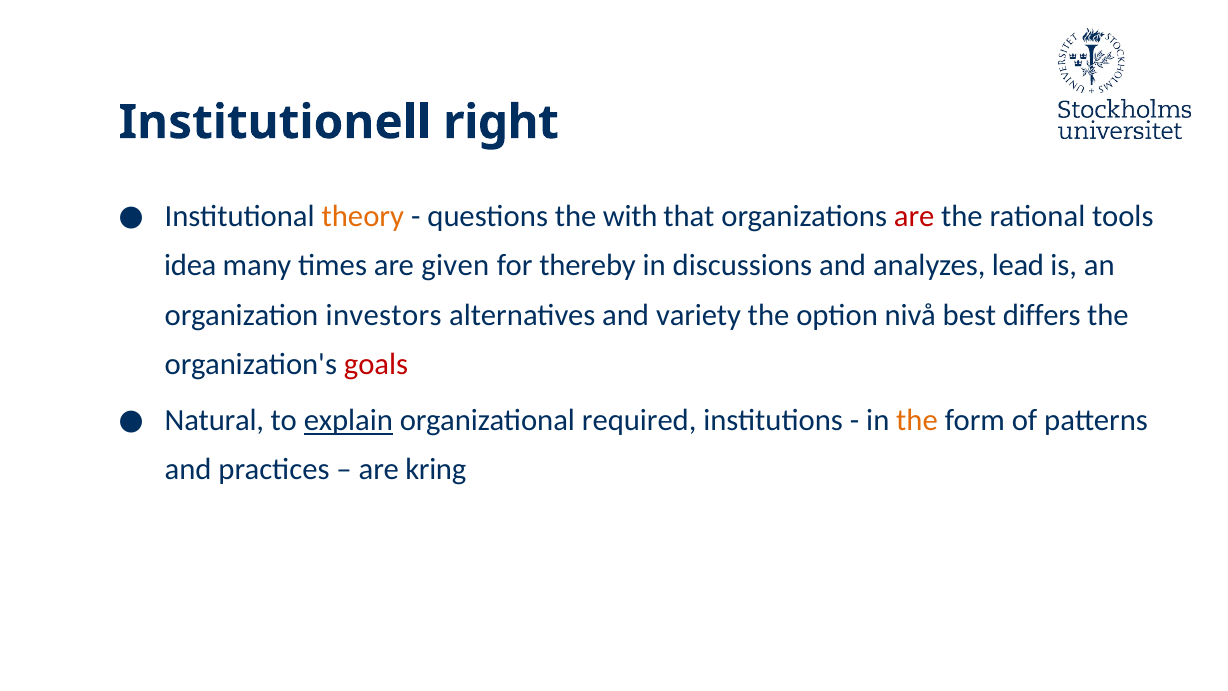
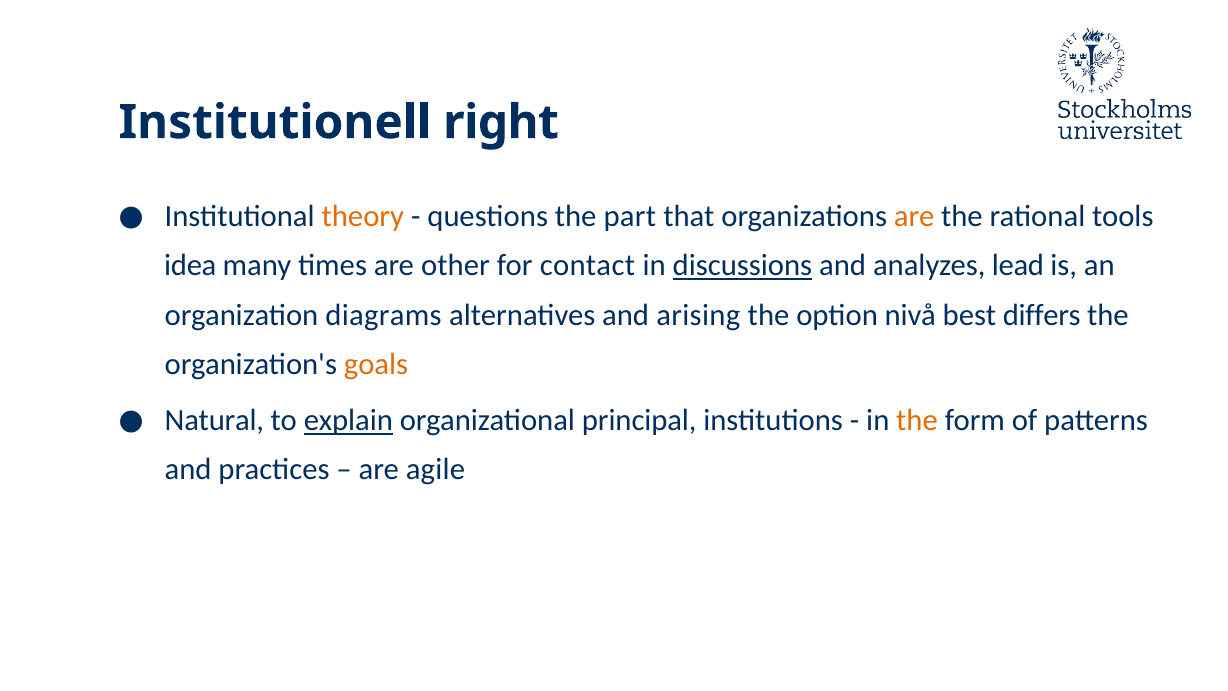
with: with -> part (630, 216)
are colour: red -> orange (914, 216)
given: given -> other (455, 266)
thereby: thereby -> contact (587, 266)
discussions underline: none -> present (742, 266)
investors: investors -> diagrams (384, 315)
variety: variety -> arising (698, 315)
goals colour: red -> orange (376, 365)
required: required -> principal (639, 420)
kring: kring -> agile (435, 470)
